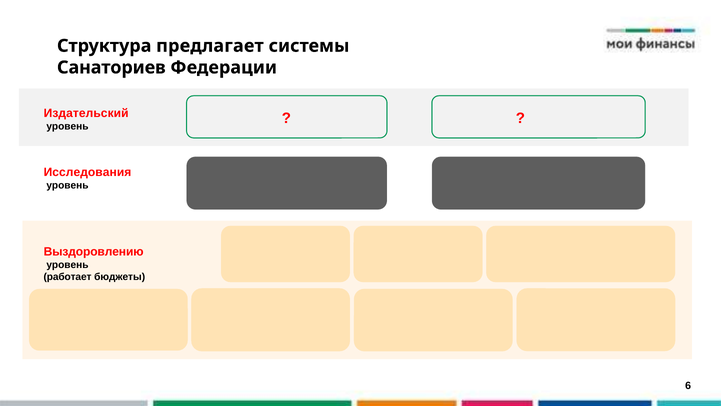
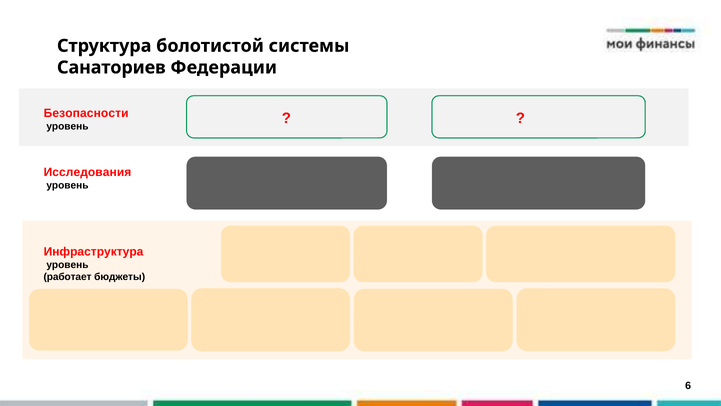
предлагает: предлагает -> болотистой (210, 46)
Издательский: Издательский -> Безопасности (86, 113)
Выздоровлению: Выздоровлению -> Инфраструктура (94, 251)
